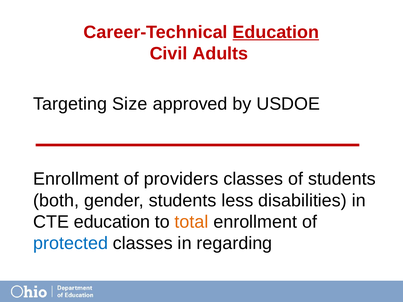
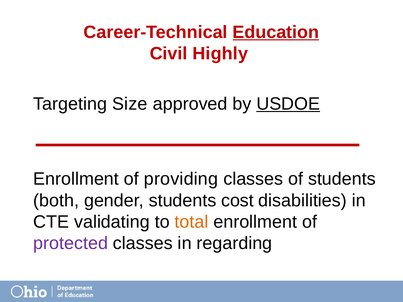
Adults: Adults -> Highly (220, 54)
USDOE underline: none -> present (288, 104)
providers: providers -> providing (181, 179)
less: less -> cost (237, 201)
CTE education: education -> validating (112, 222)
protected colour: blue -> purple (71, 244)
